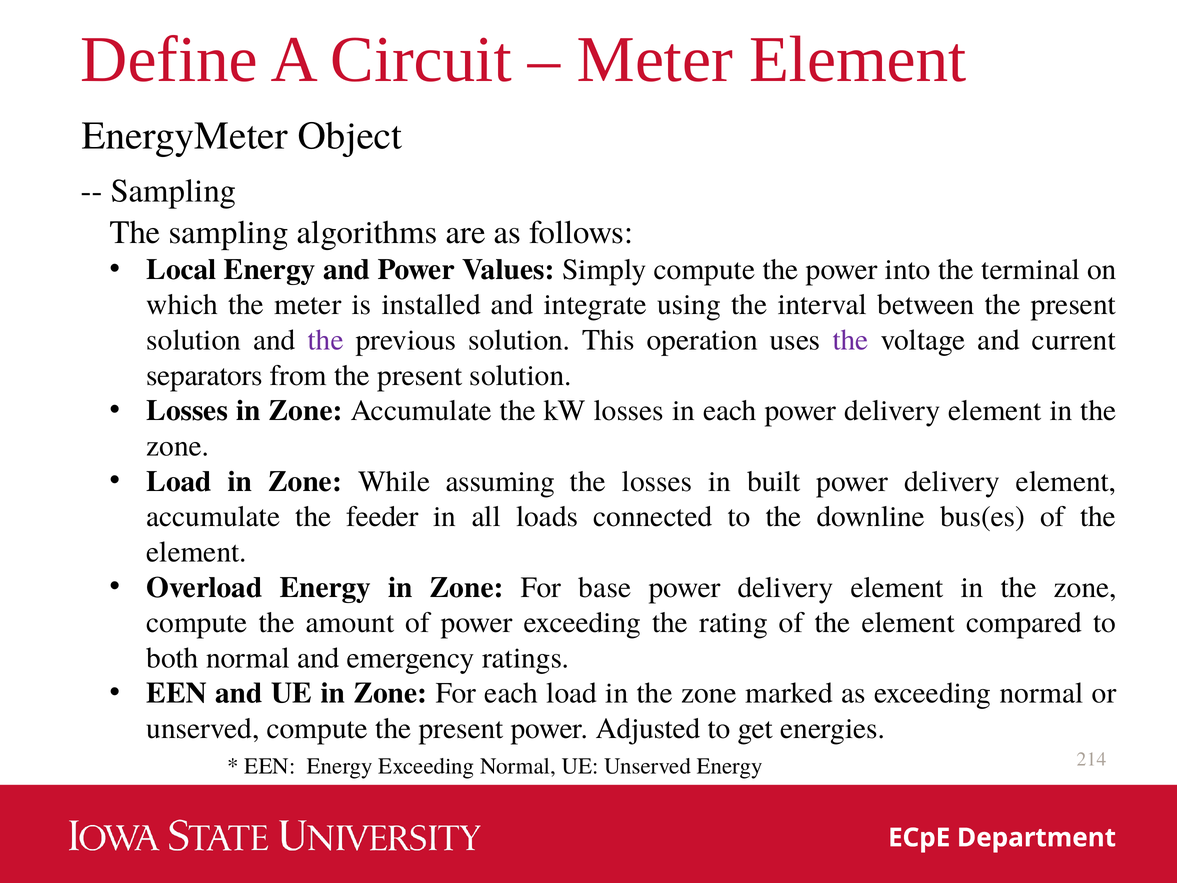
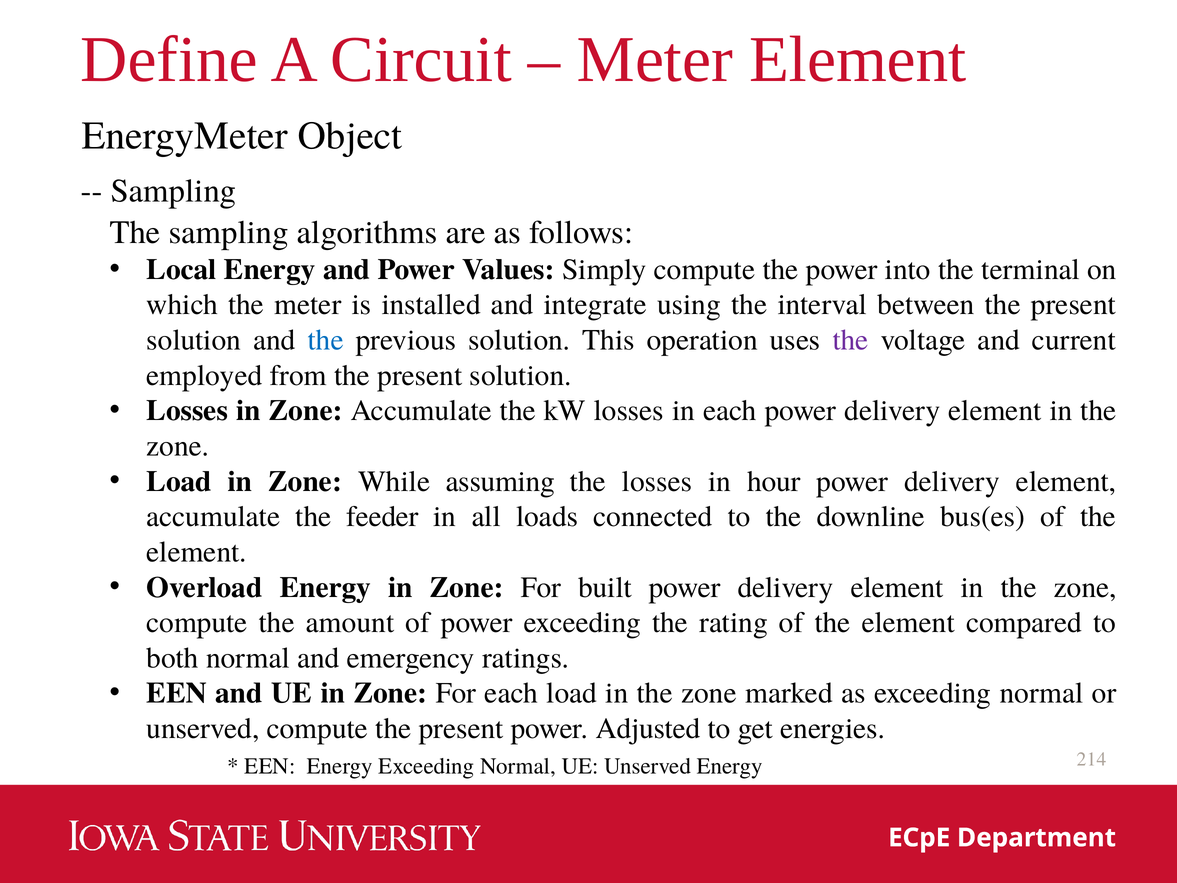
the colour: purple -> blue (326, 340)
separators: separators -> employed (204, 375)
built: built -> hour (774, 481)
base: base -> built (605, 587)
